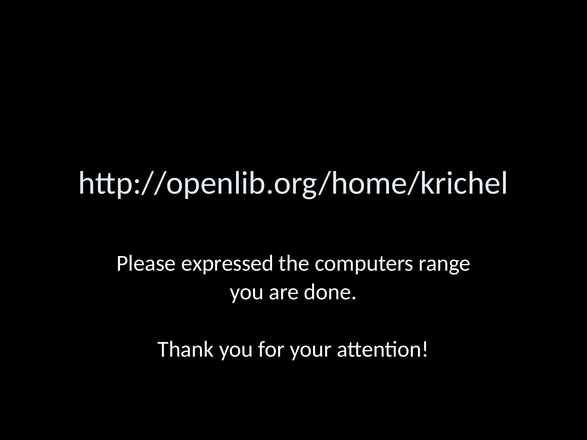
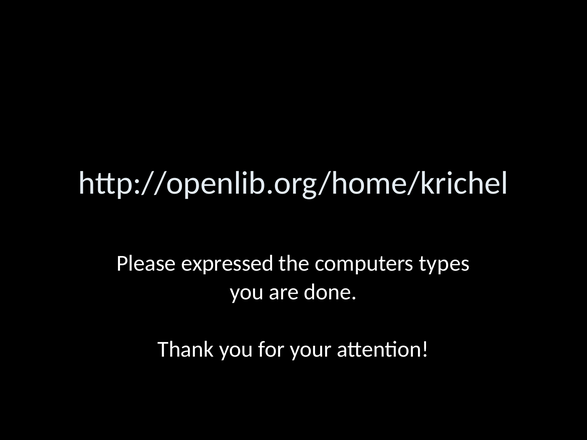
range: range -> types (444, 263)
